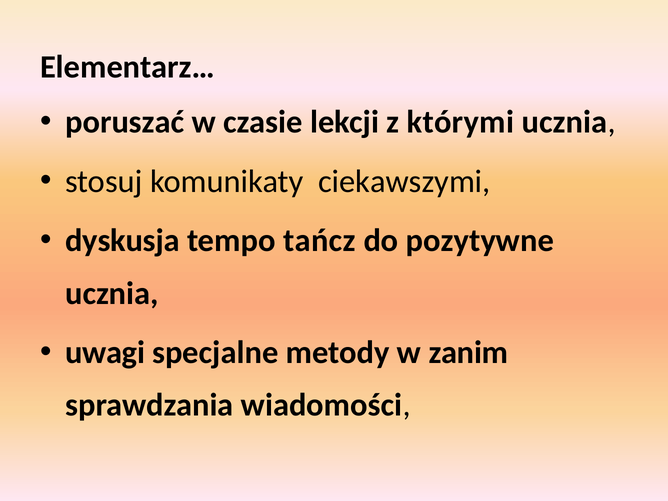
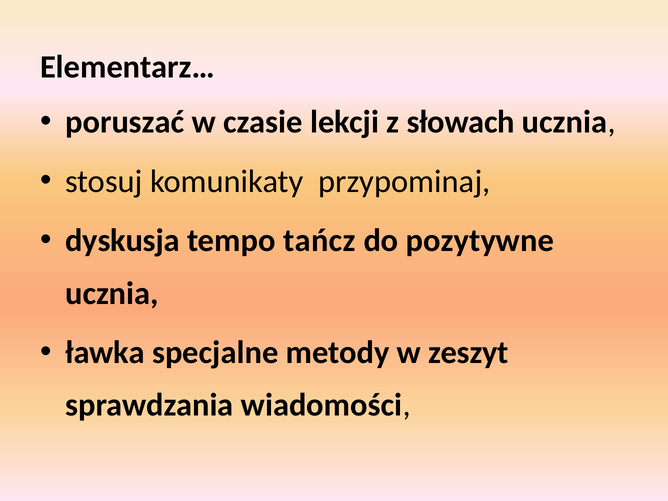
którymi: którymi -> słowach (461, 122)
ciekawszymi: ciekawszymi -> przypominaj (404, 181)
uwagi: uwagi -> ławka (105, 353)
zanim: zanim -> zeszyt (468, 353)
